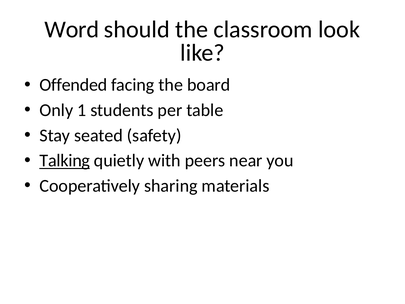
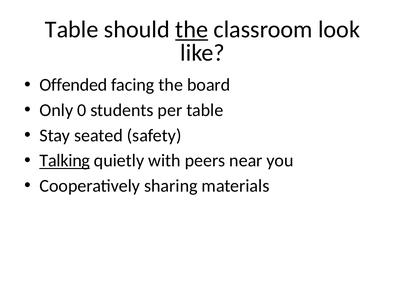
Word: Word -> Table (72, 29)
the underline: none -> present (192, 29)
1: 1 -> 0 (82, 110)
